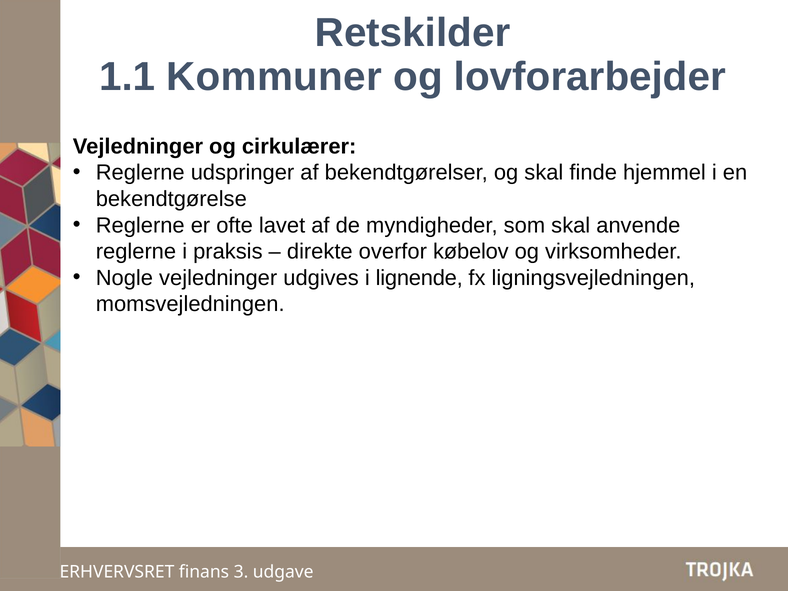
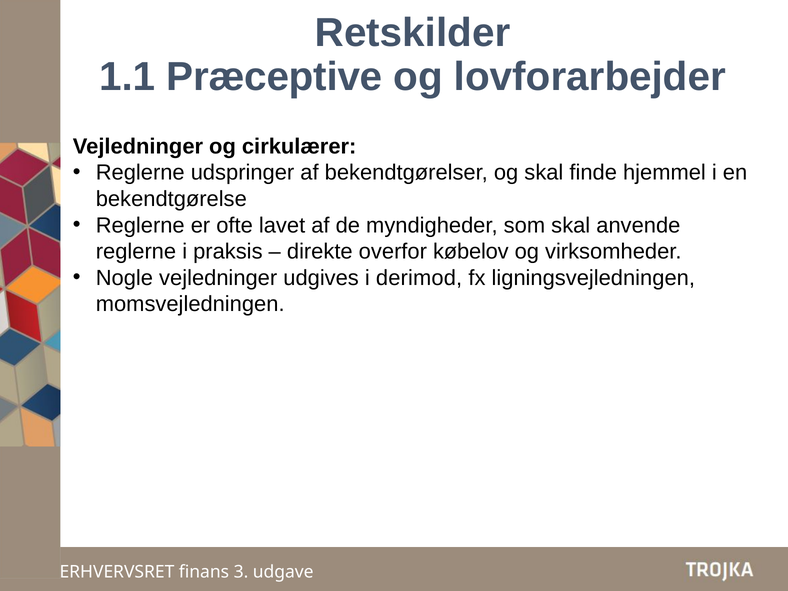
Kommuner: Kommuner -> Præceptive (274, 77)
lignende: lignende -> derimod (419, 278)
